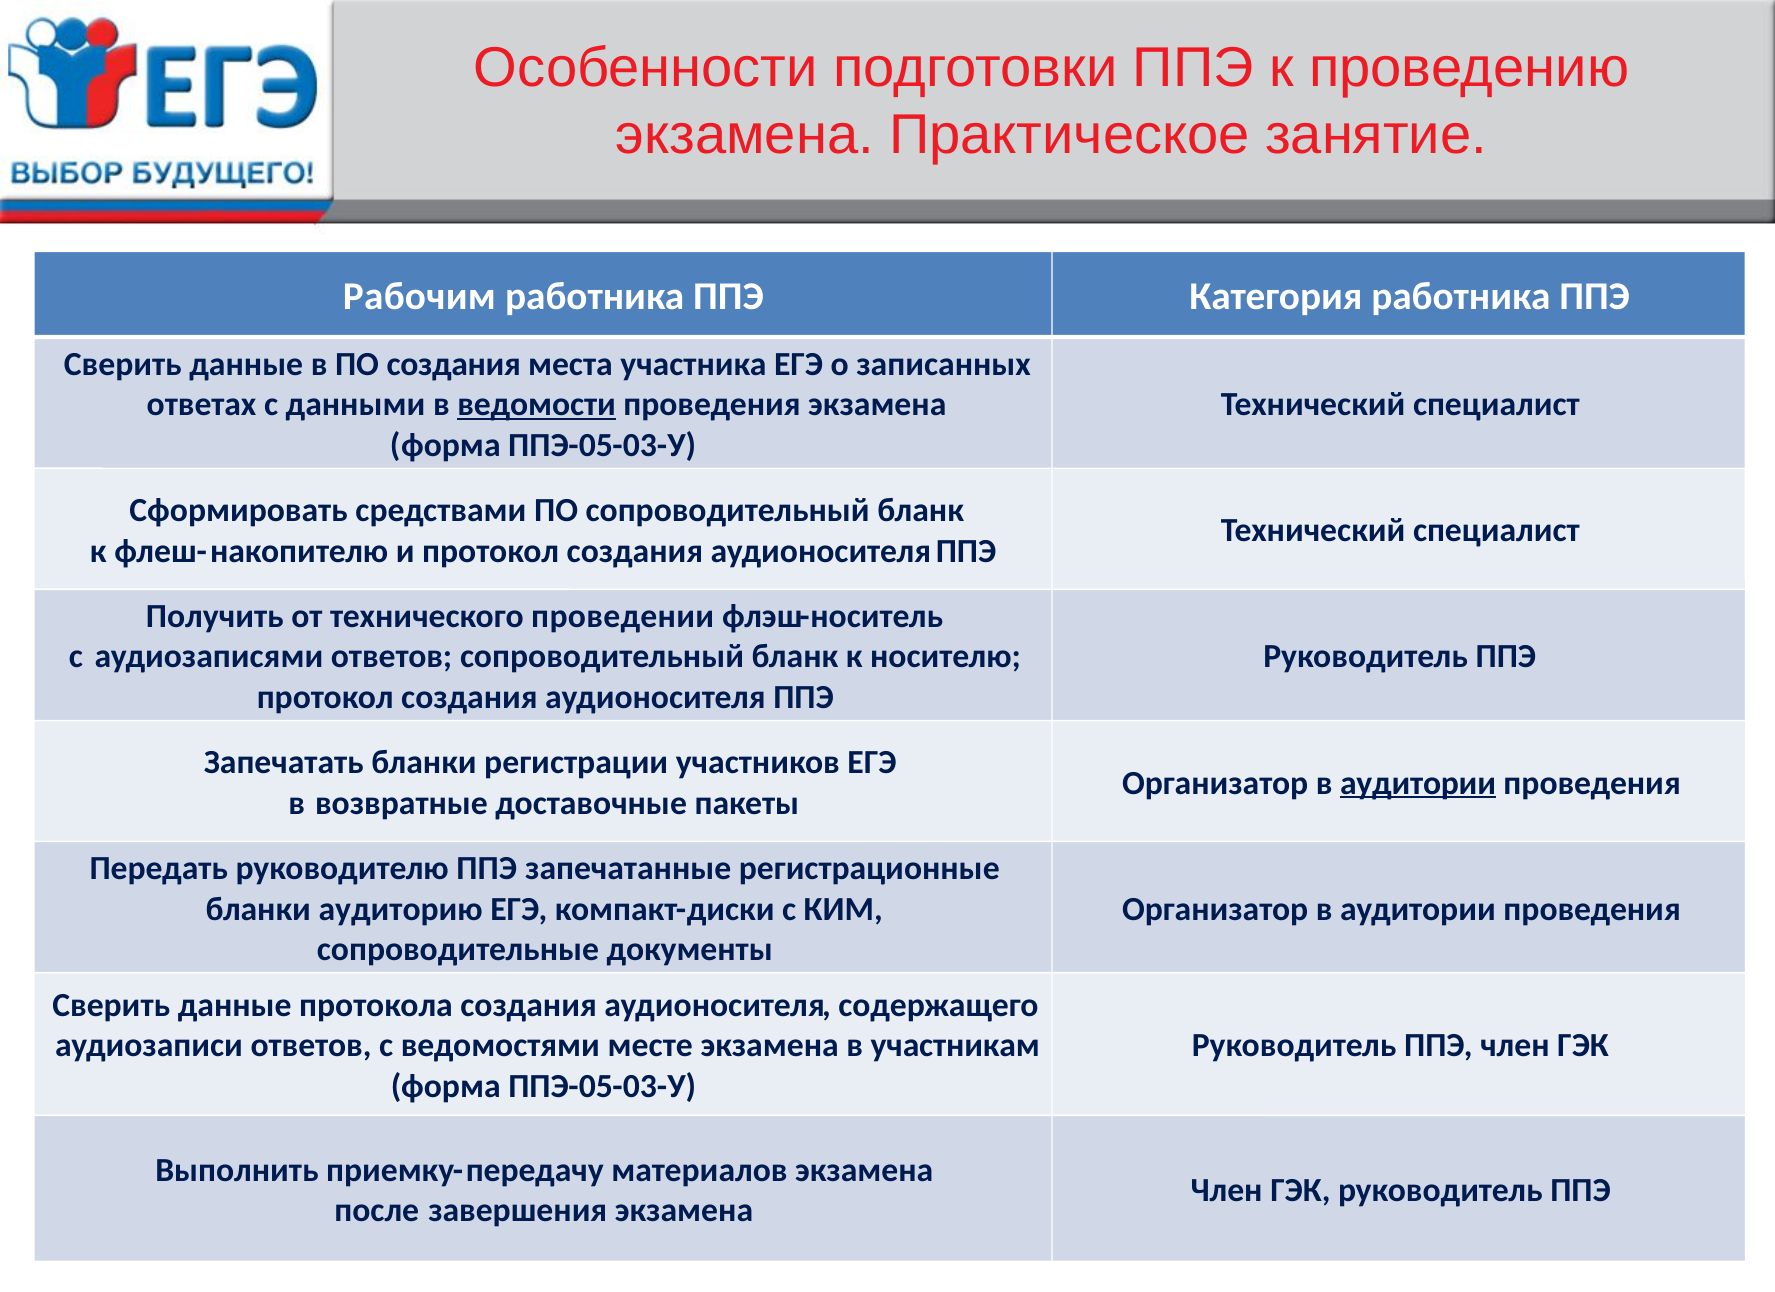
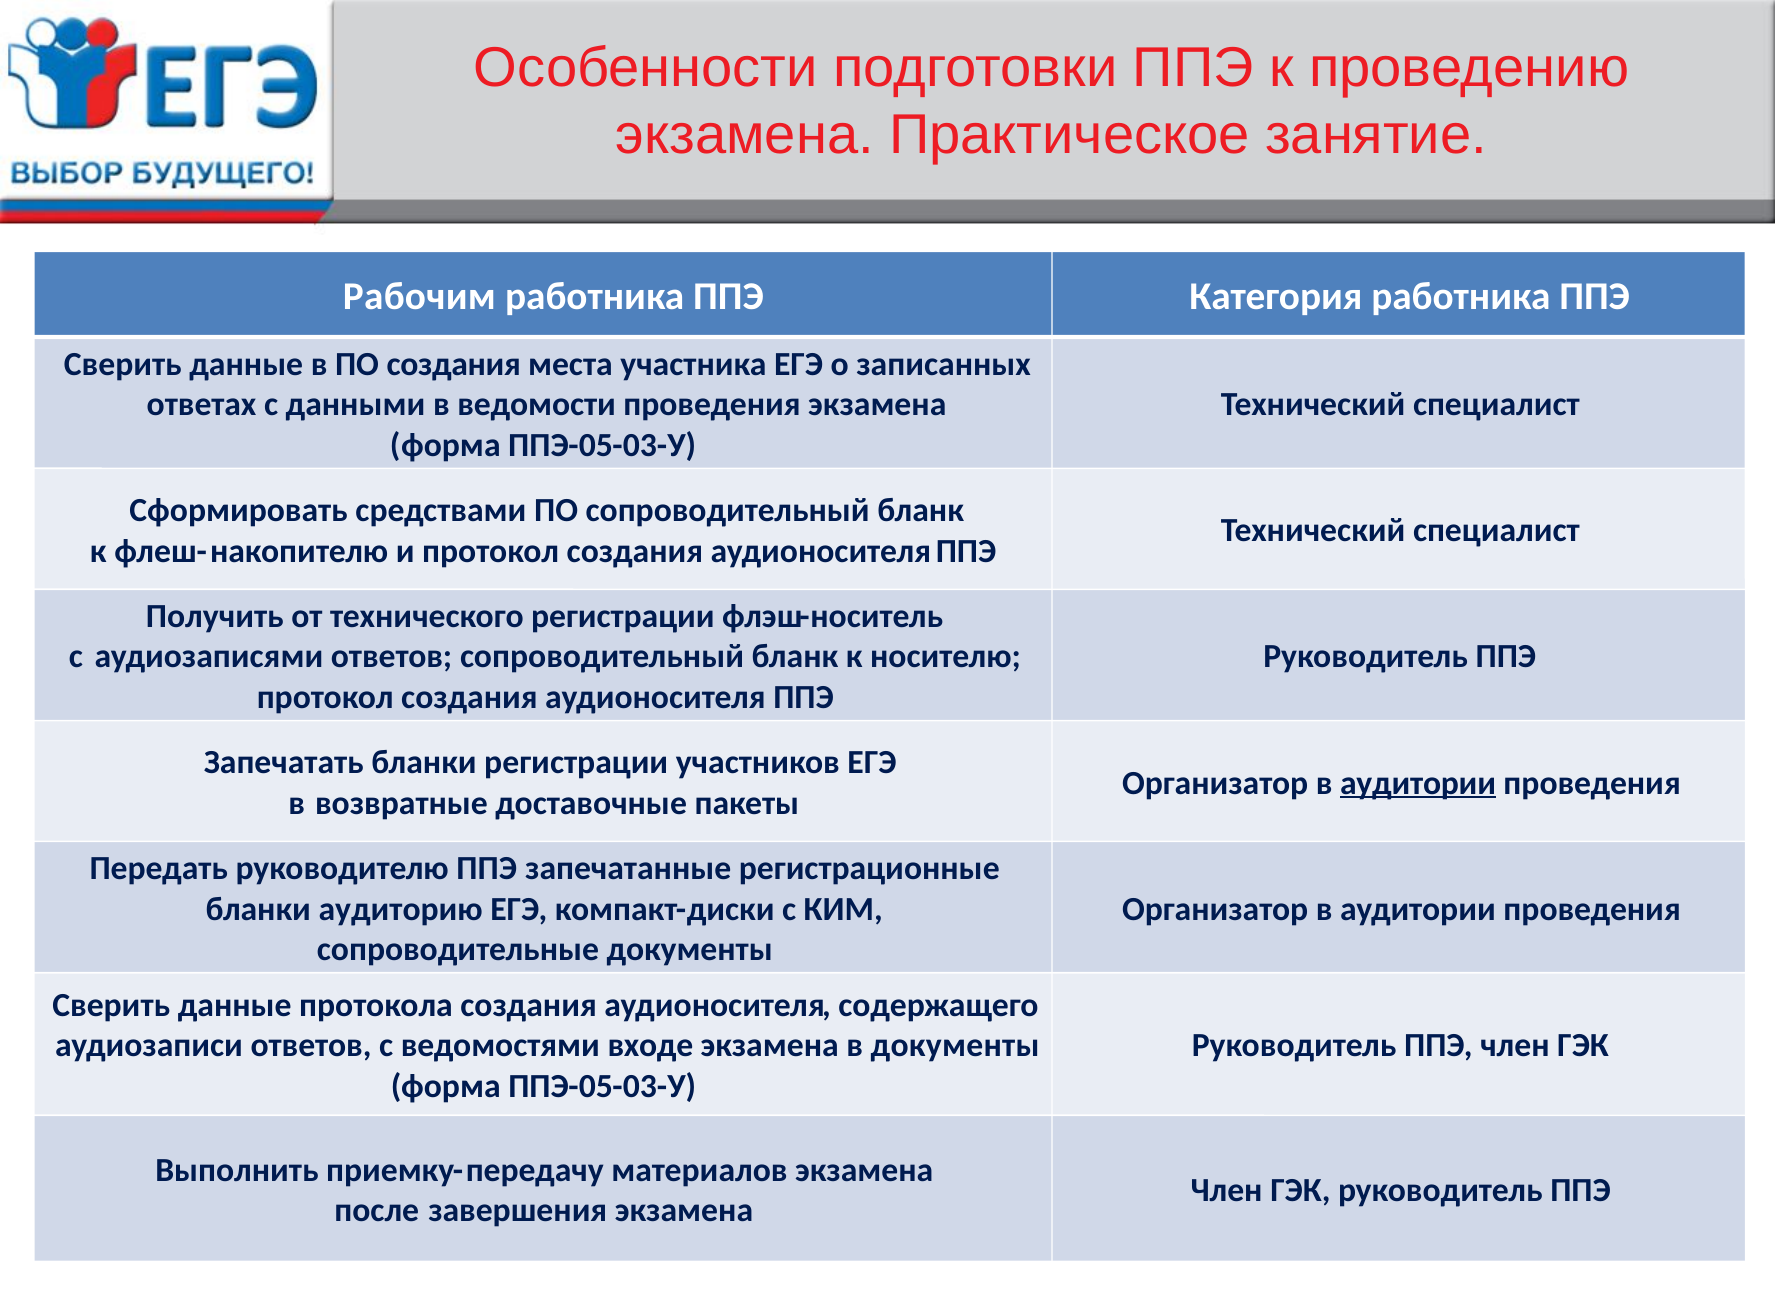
ведомости underline: present -> none (537, 405)
технического проведении: проведении -> регистрации (623, 616)
месте: месте -> входе (650, 1046)
в участникам: участникам -> документы (955, 1046)
